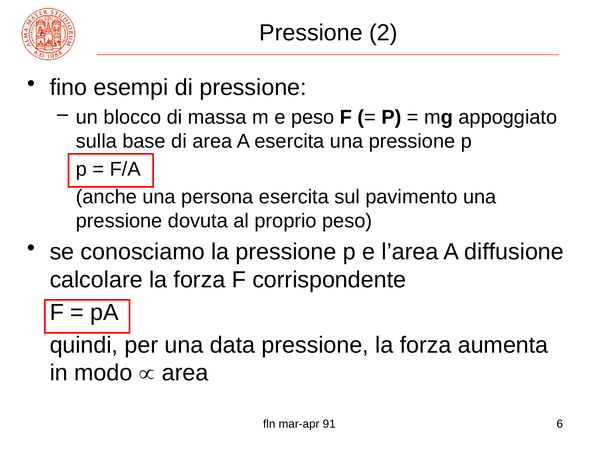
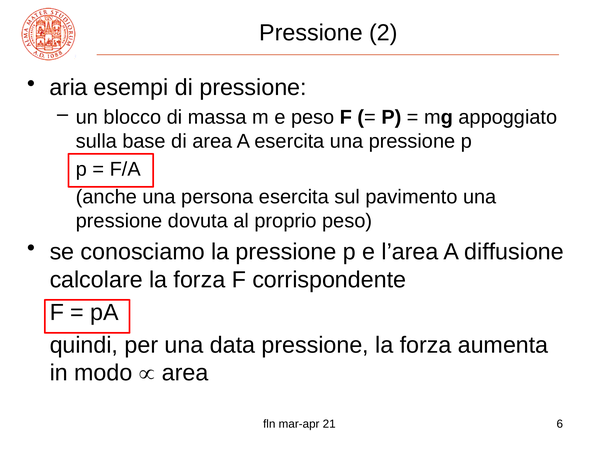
fino: fino -> aria (68, 88)
91: 91 -> 21 (329, 424)
